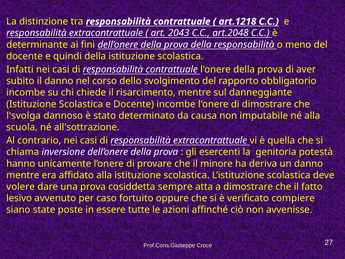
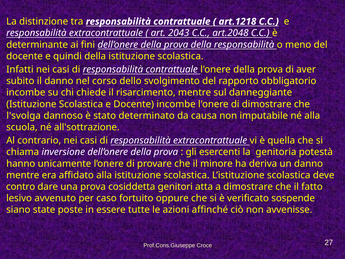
volere: volere -> contro (21, 186)
sempre: sempre -> genitori (175, 186)
compiere: compiere -> sospende (293, 198)
